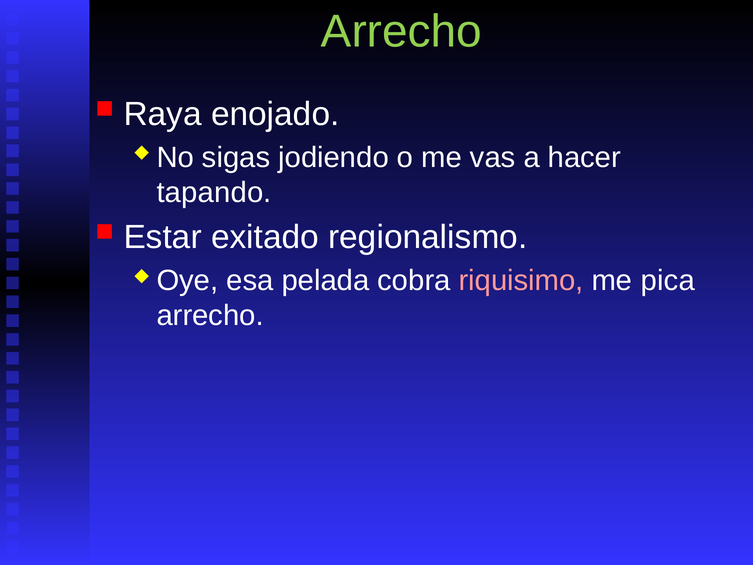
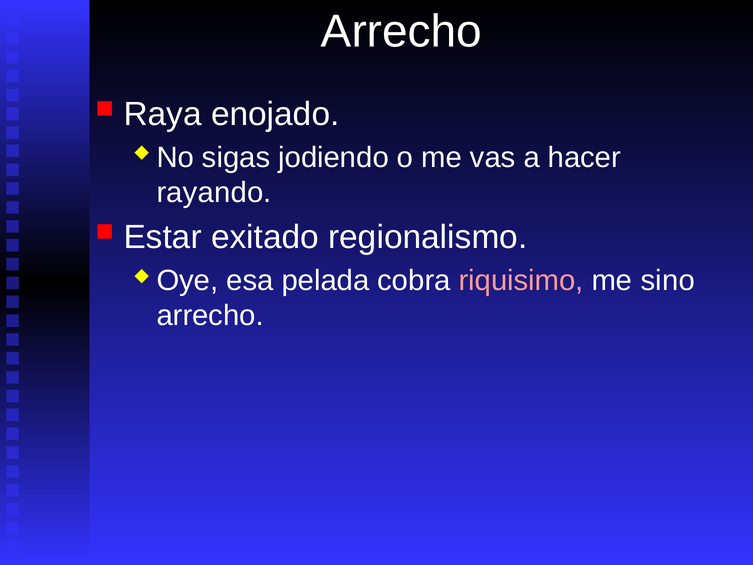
Arrecho colour: light green -> white (401, 31)
tapando: tapando -> rayando (214, 192)
pica: pica -> sino (668, 280)
